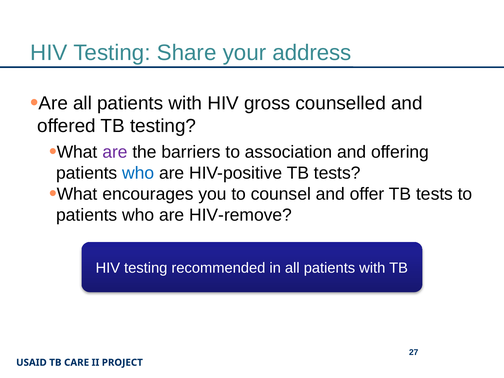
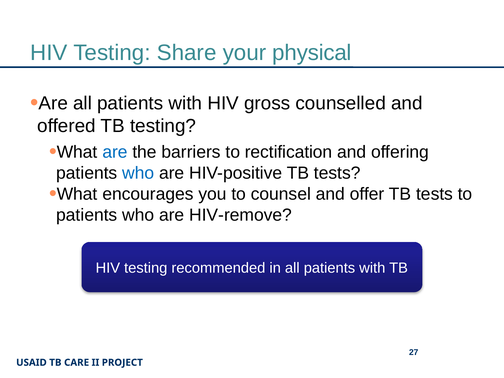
address: address -> physical (312, 53)
are colour: purple -> blue (115, 152)
association: association -> rectification (289, 152)
